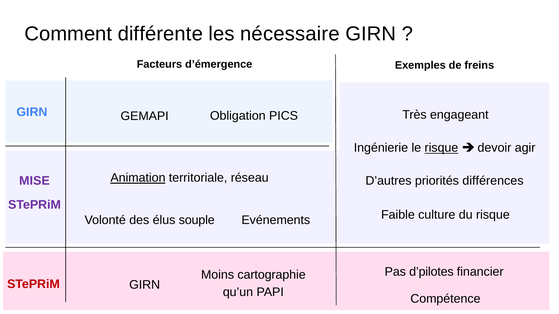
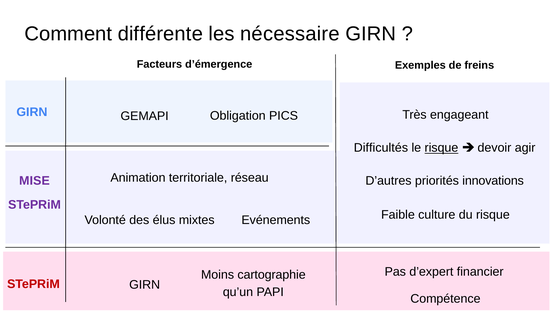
Ingénierie: Ingénierie -> Difficultés (381, 148)
Animation underline: present -> none (138, 178)
différences: différences -> innovations (493, 181)
souple: souple -> mixtes (197, 220)
d’pilotes: d’pilotes -> d’expert (431, 272)
